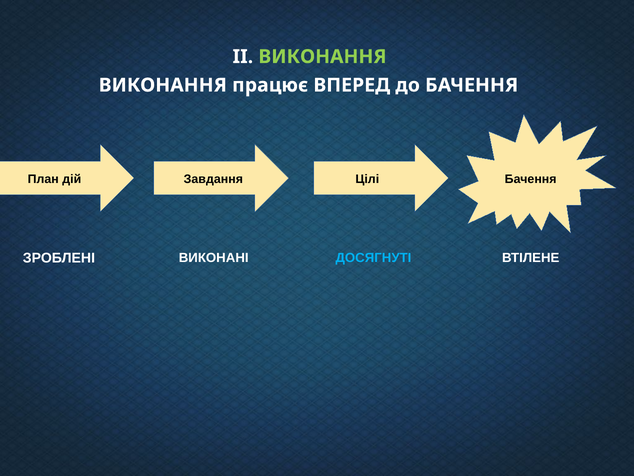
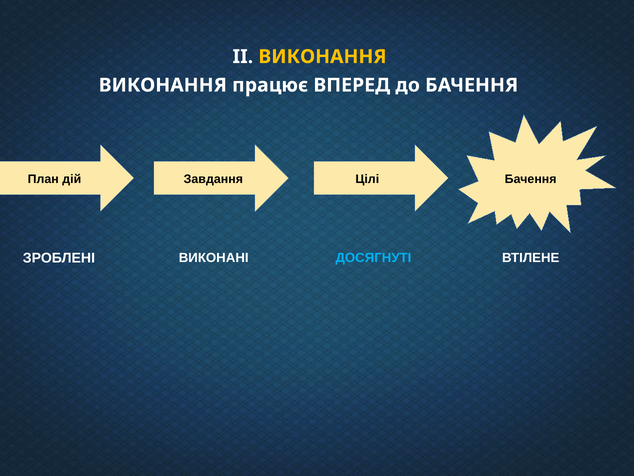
ВИКОНАННЯ colour: light green -> yellow (323, 57)
